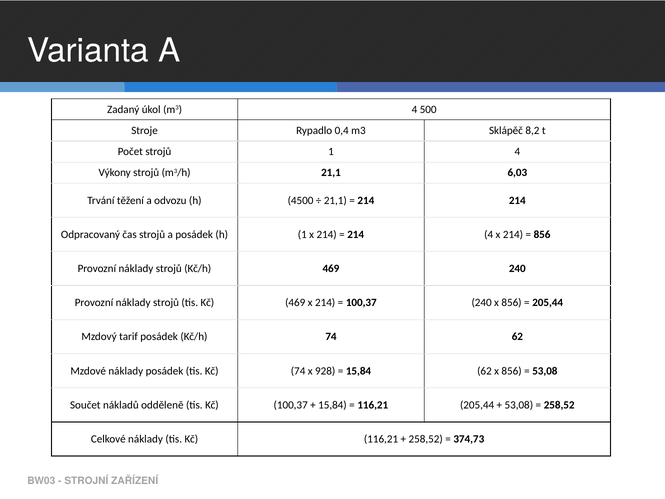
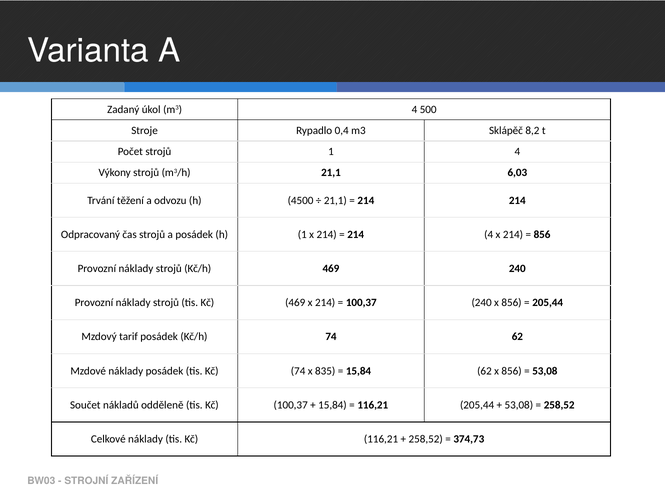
928: 928 -> 835 (325, 371)
